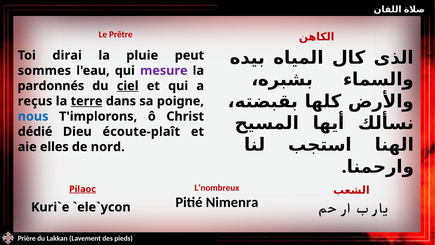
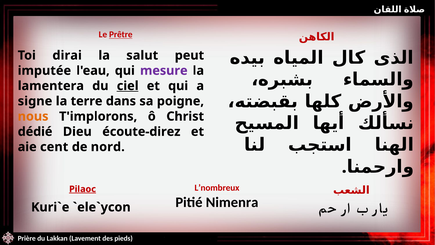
Prêtre underline: none -> present (121, 35)
pluie: pluie -> salut (142, 55)
sommes: sommes -> imputée (44, 71)
pardonnés: pardonnés -> lamentera (51, 86)
reçus: reçus -> signe (35, 101)
terre underline: present -> none (87, 101)
nous colour: blue -> orange (33, 116)
écoute-plaît: écoute-plaît -> écoute-direz (141, 131)
elles: elles -> cent (54, 147)
